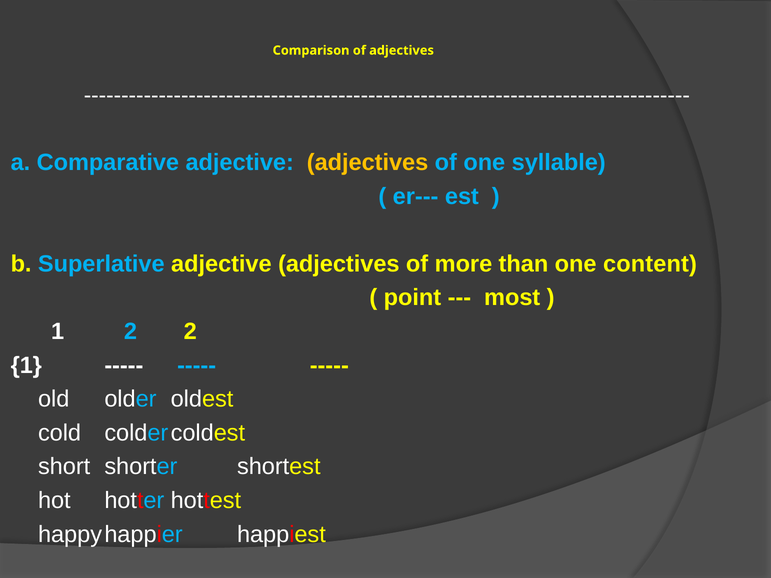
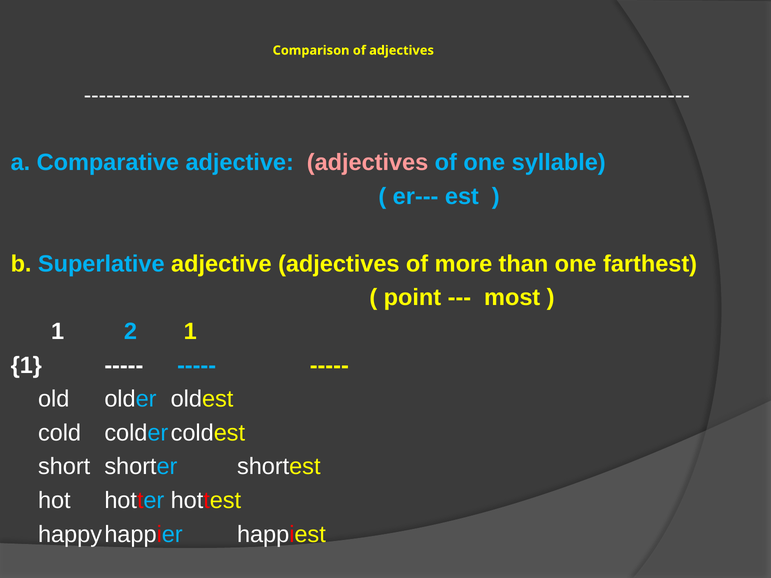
adjectives colour: yellow -> pink (368, 163)
content: content -> farthest (650, 264)
2 2: 2 -> 1 (190, 332)
